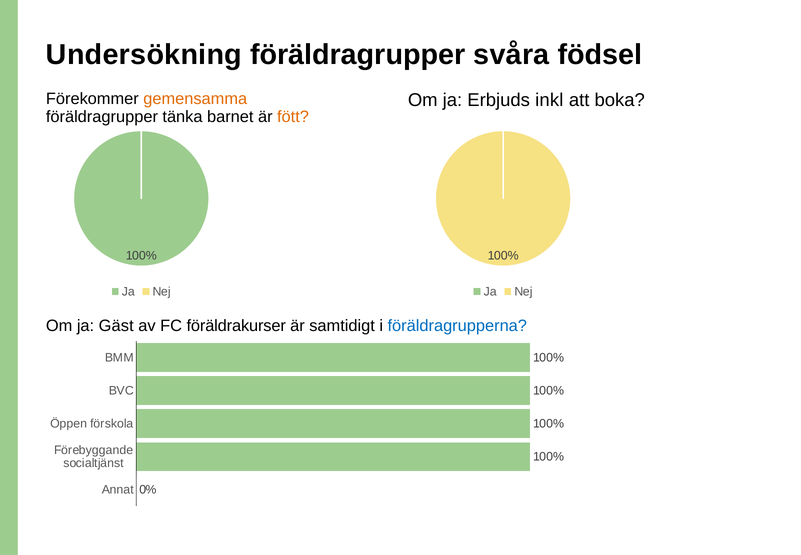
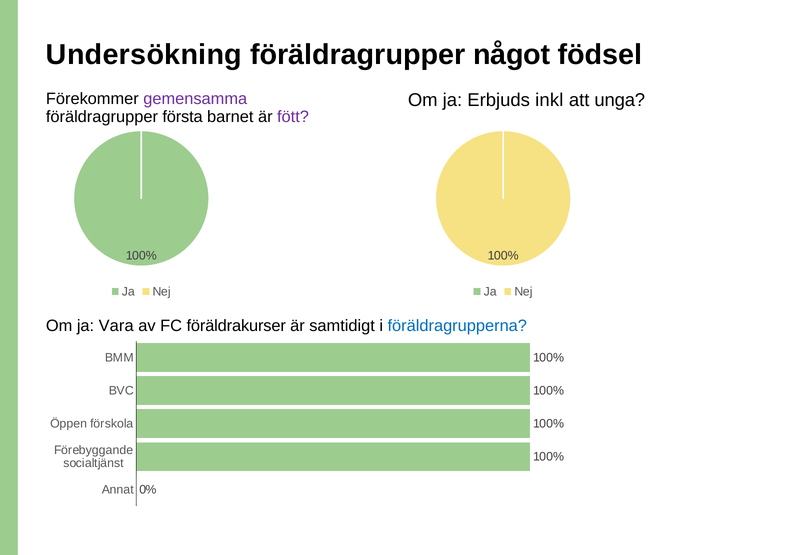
svåra: svåra -> något (512, 55)
gemensamma colour: orange -> purple (195, 99)
boka: boka -> unga (620, 100)
tänka: tänka -> första (183, 117)
fött colour: orange -> purple (293, 117)
Gäst: Gäst -> Vara (116, 325)
